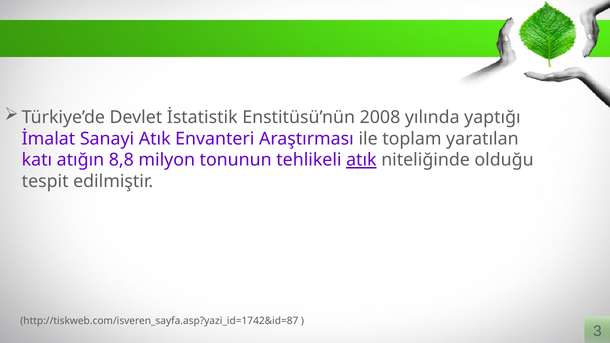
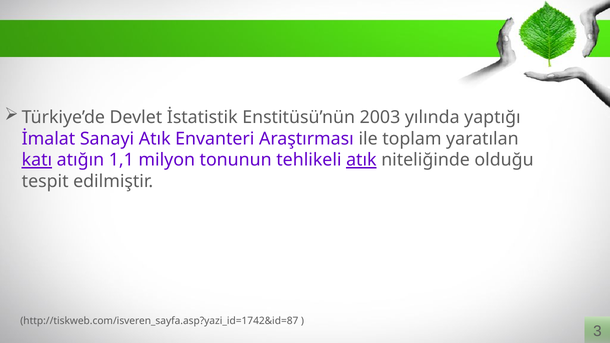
2008: 2008 -> 2003 (380, 117)
katı underline: none -> present (37, 160)
8,8: 8,8 -> 1,1 (121, 160)
